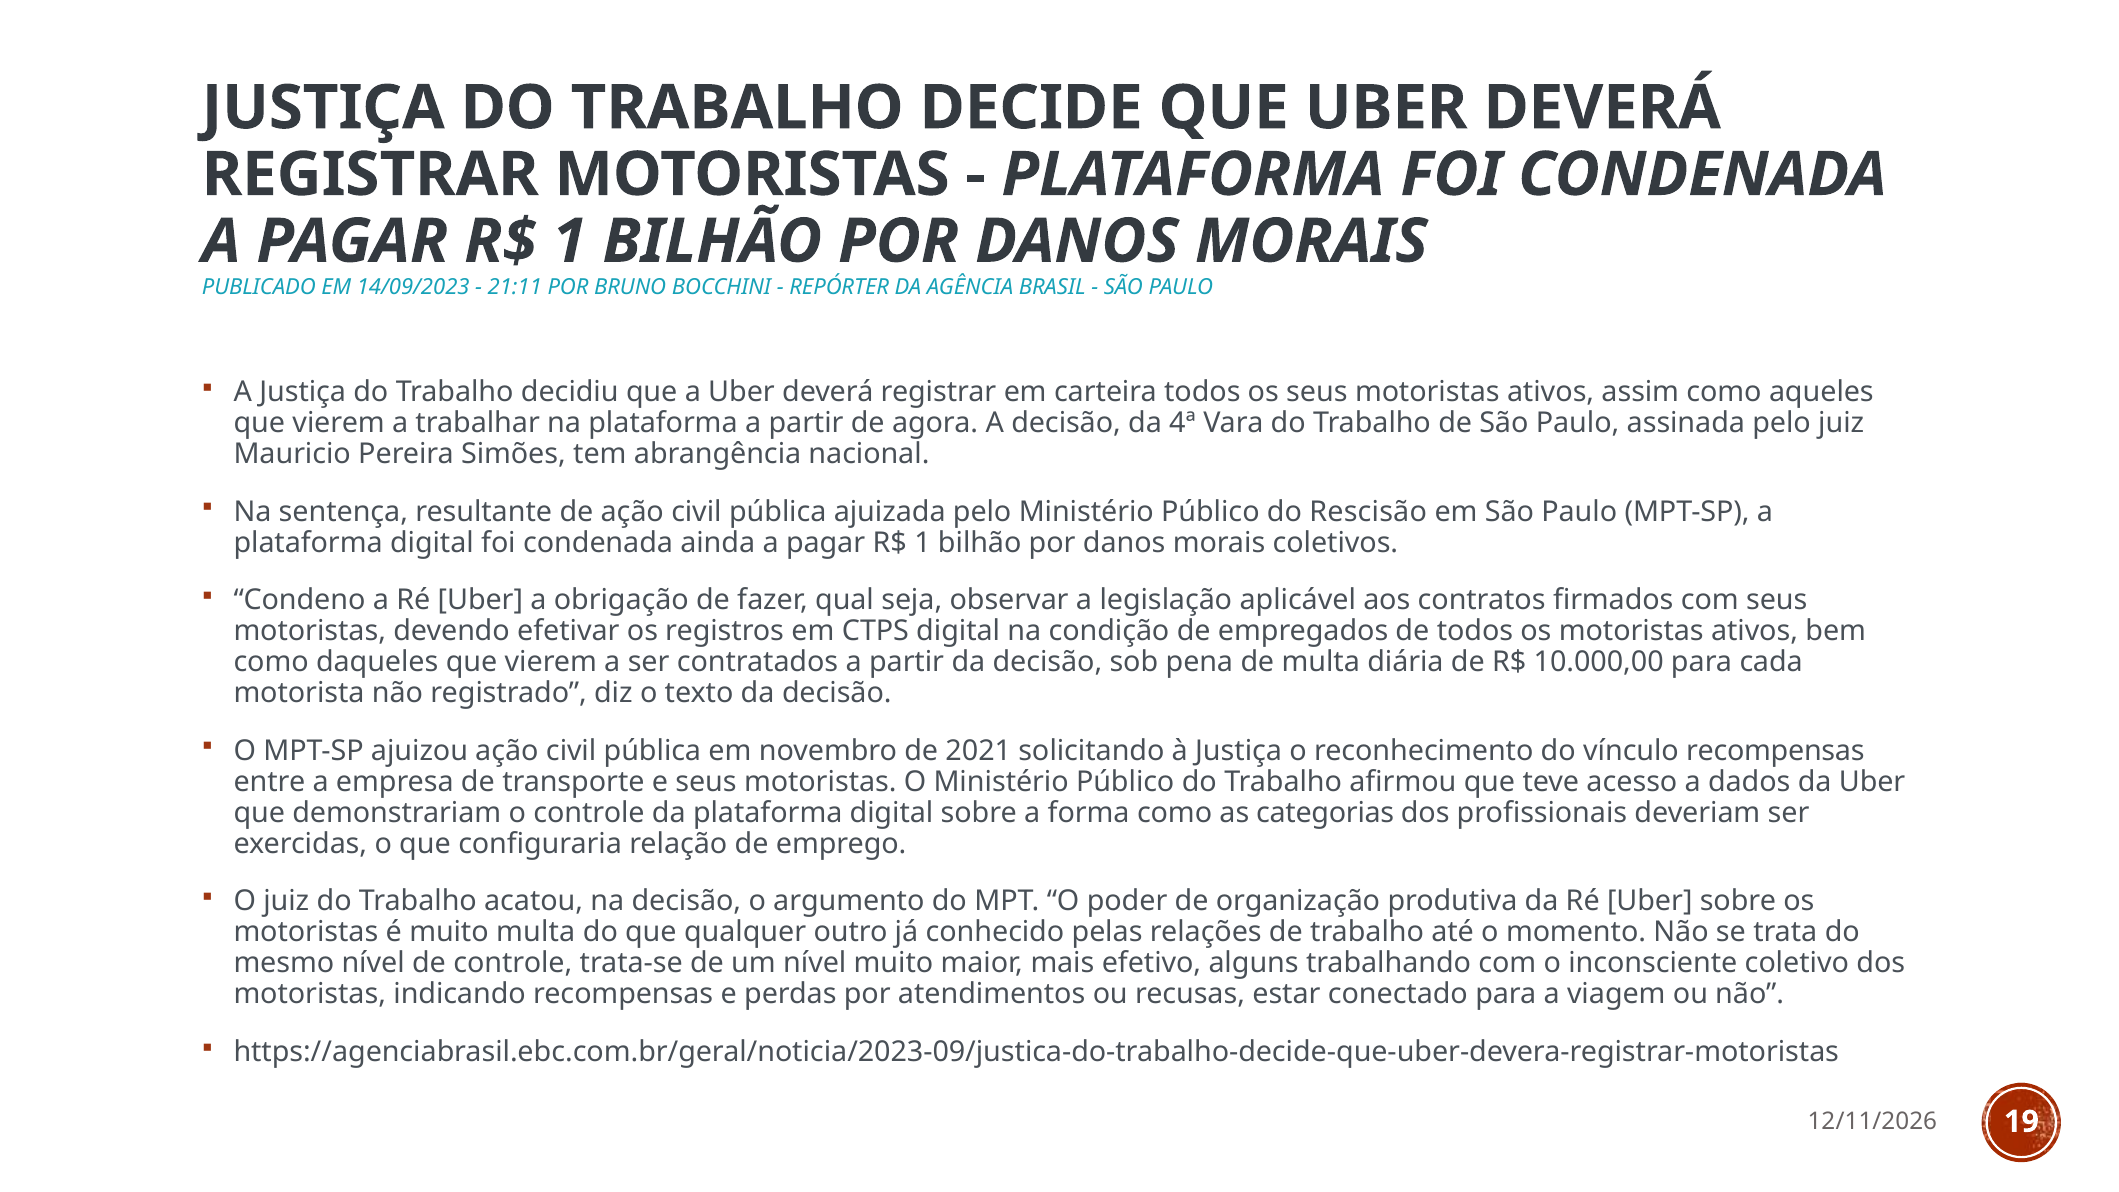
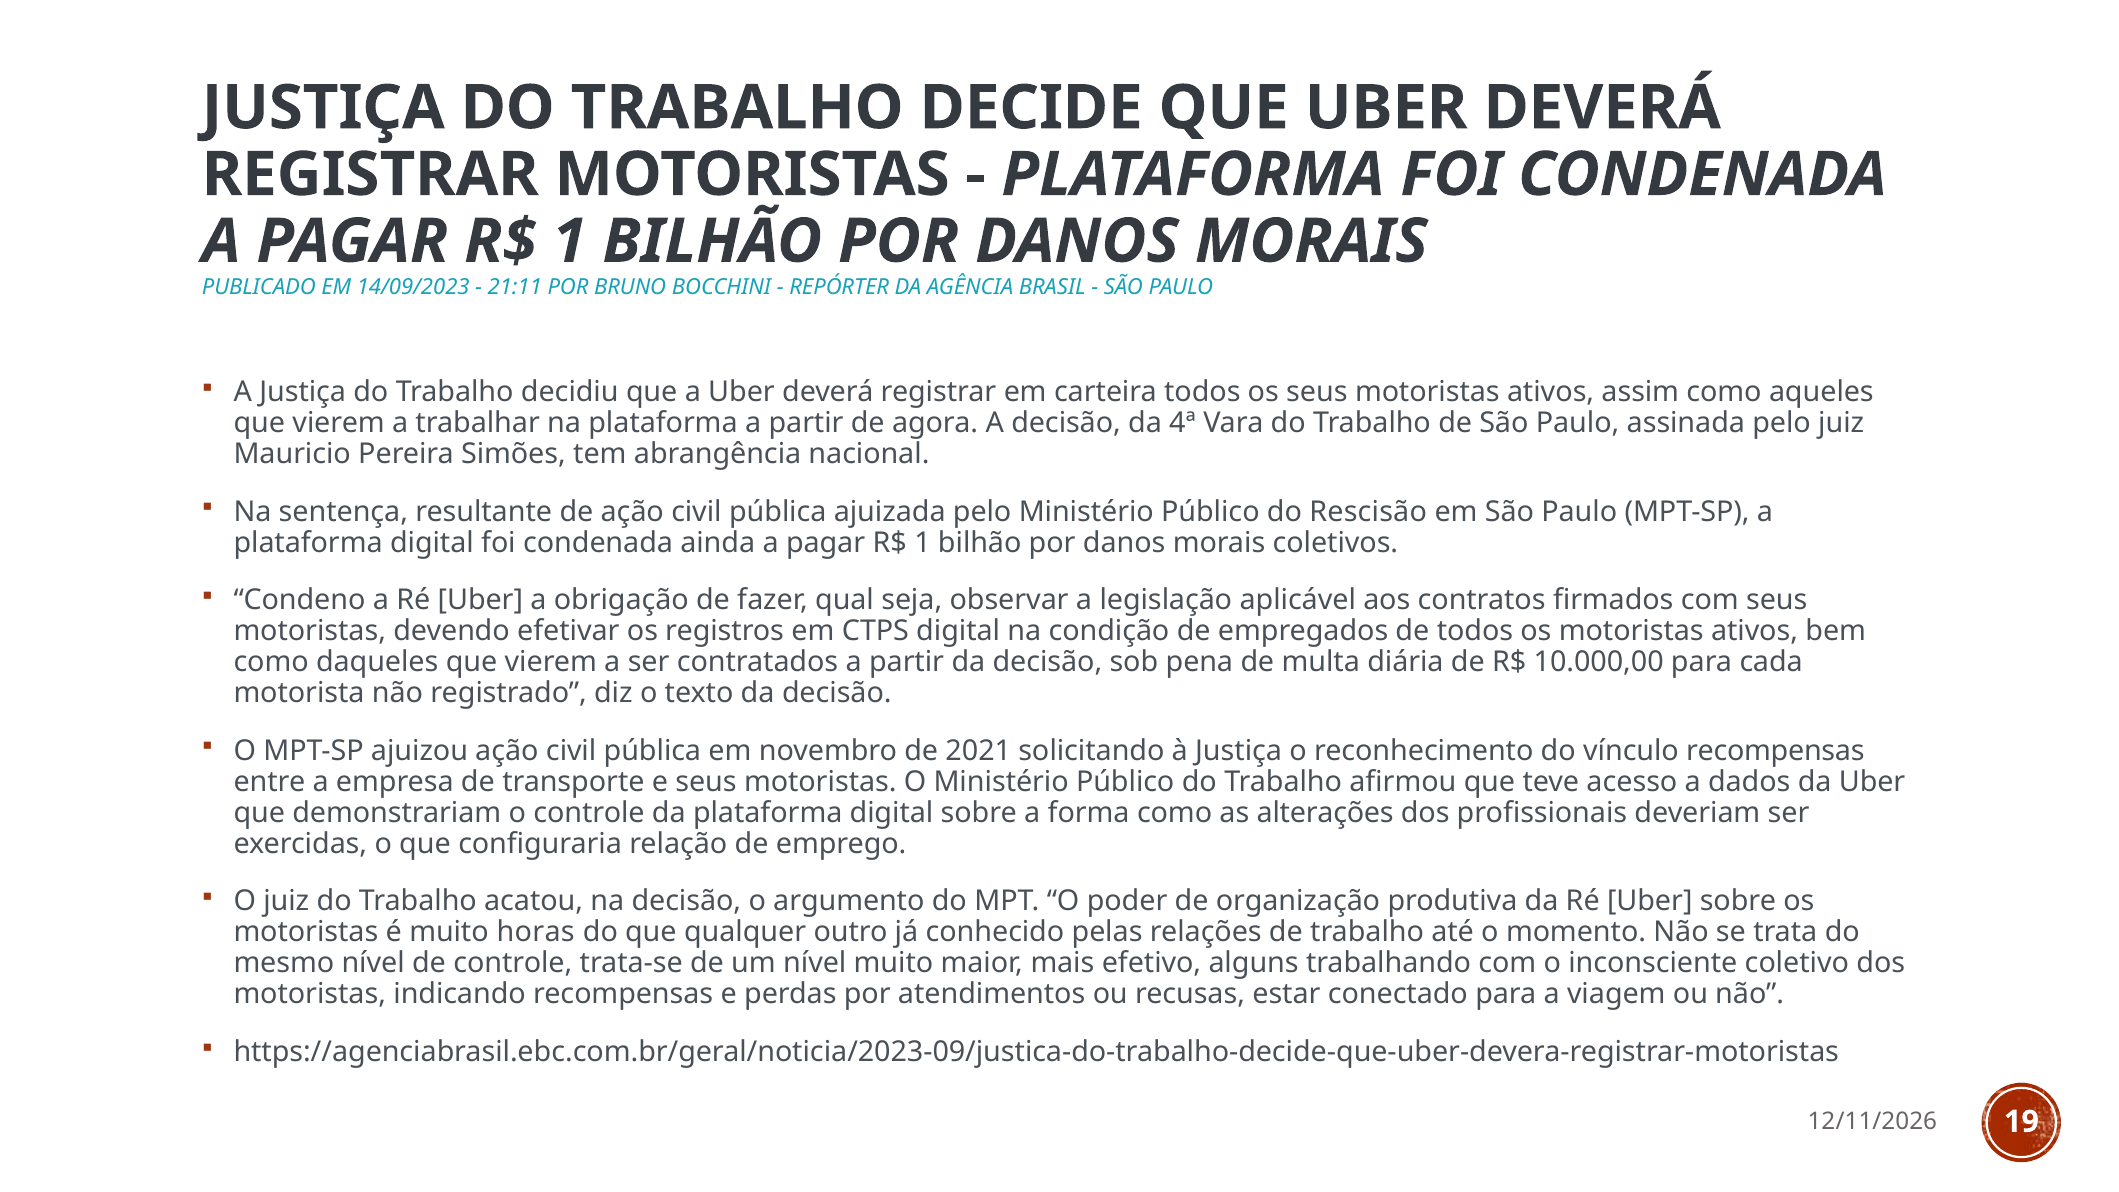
categorias: categorias -> alterações (1325, 813)
muito multa: multa -> horas (536, 932)
